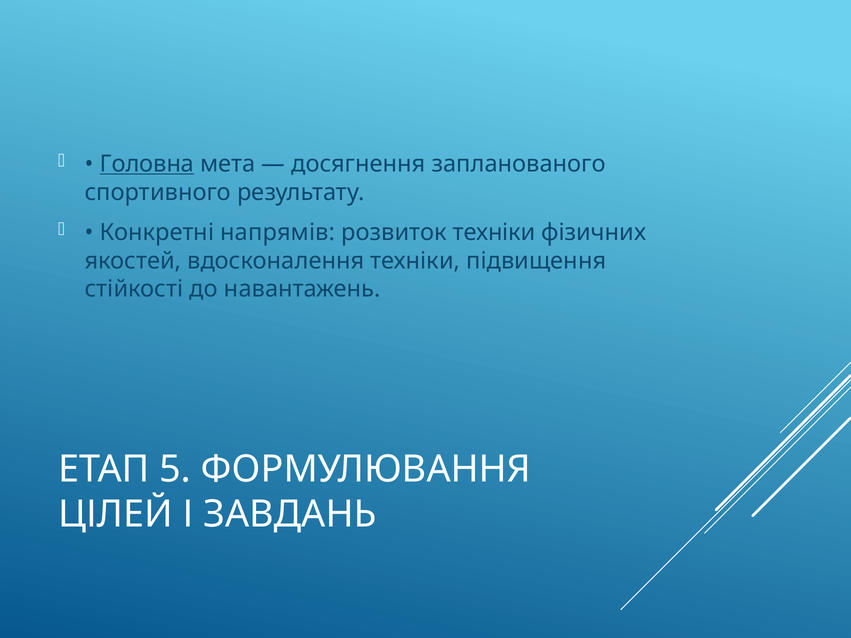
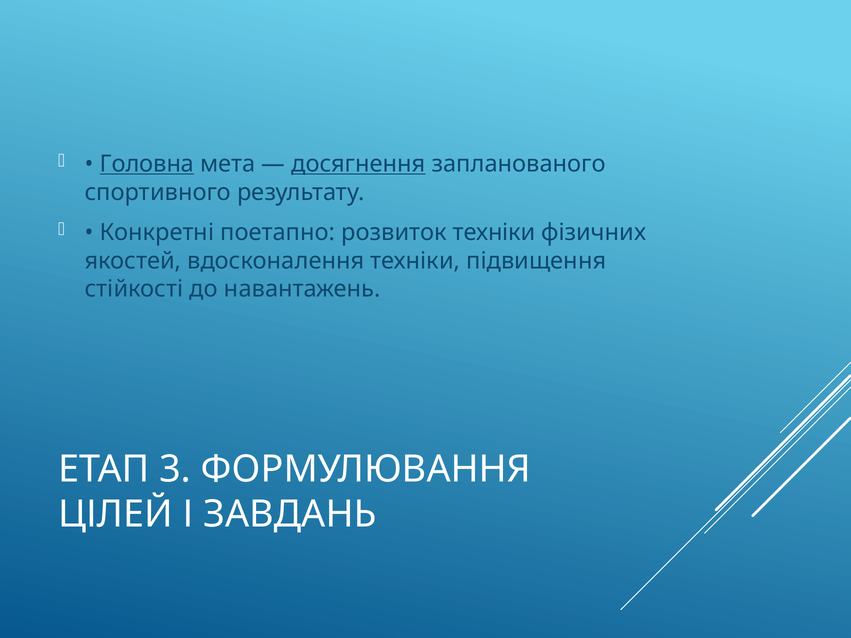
досягнення underline: none -> present (358, 164)
напрямів: напрямів -> поетапно (278, 233)
5: 5 -> 3 (175, 469)
